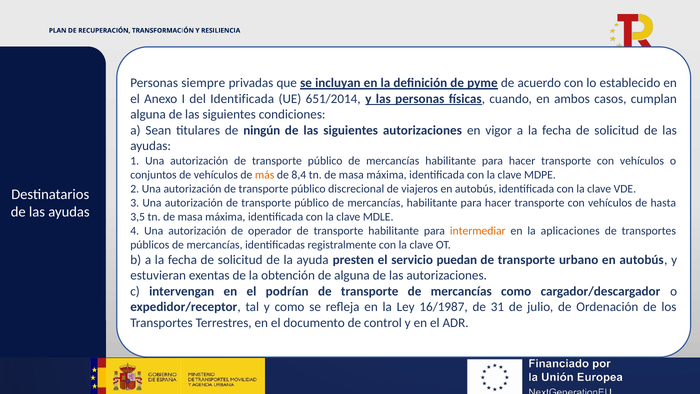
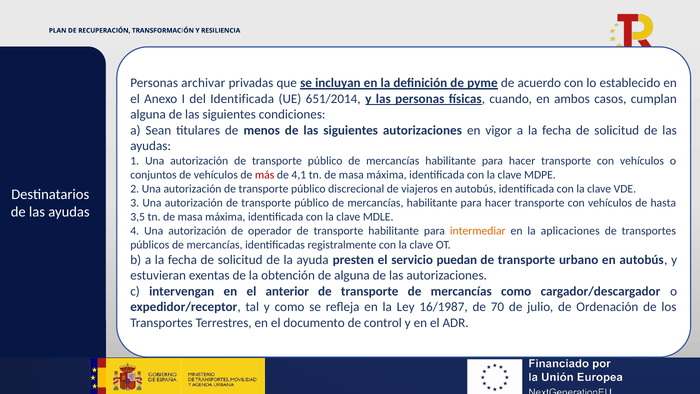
siempre: siempre -> archivar (203, 83)
ningún: ningún -> menos (262, 130)
más colour: orange -> red (265, 175)
8,4: 8,4 -> 4,1 (299, 175)
podrían: podrían -> anterior (287, 291)
31: 31 -> 70 (497, 307)
